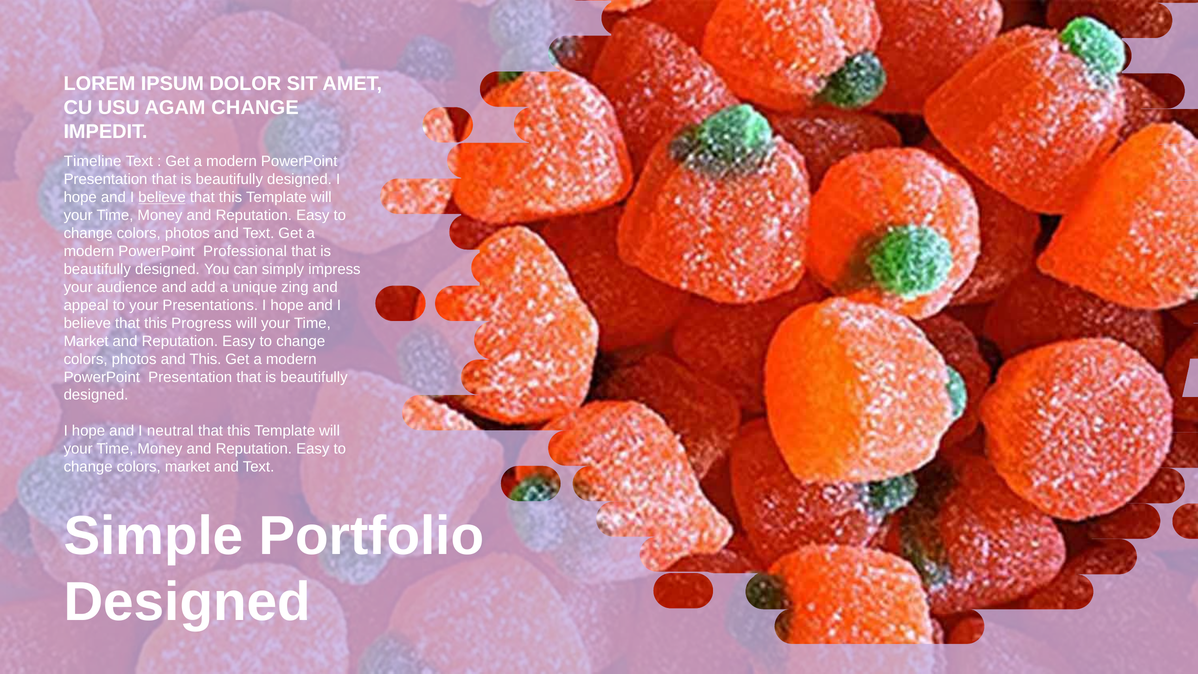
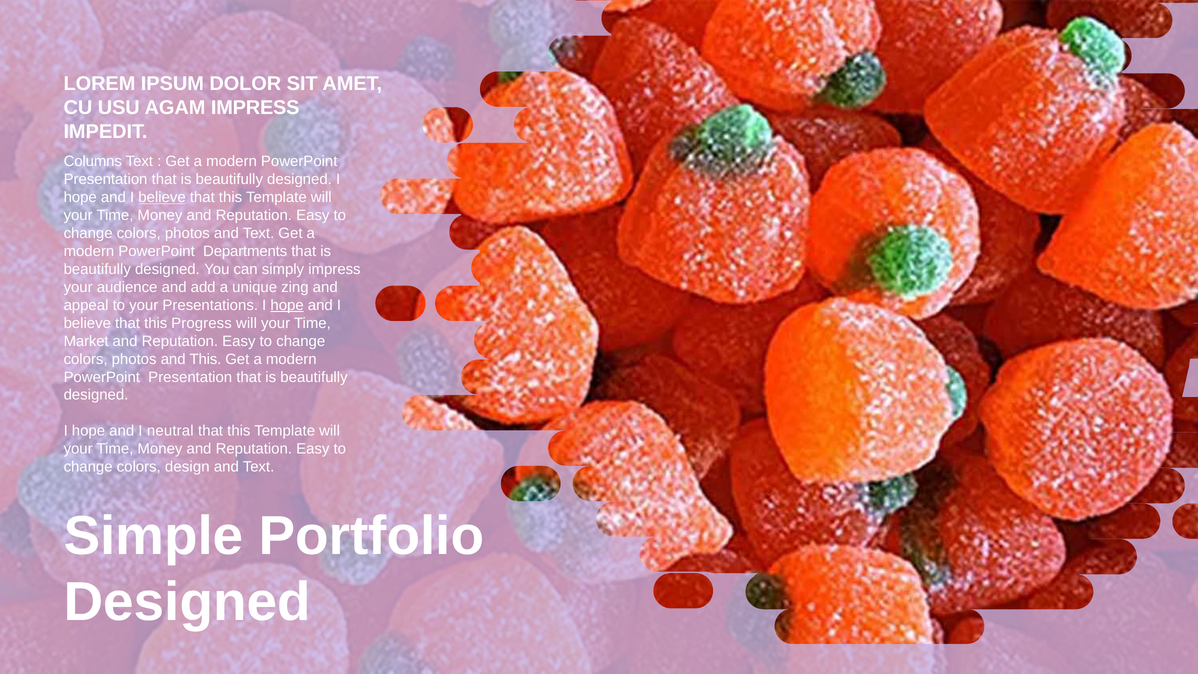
AGAM CHANGE: CHANGE -> IMPRESS (255, 108)
Timeline: Timeline -> Columns (93, 161)
Professional: Professional -> Departments (245, 251)
hope underline: none -> present (287, 305)
colors market: market -> design (187, 467)
